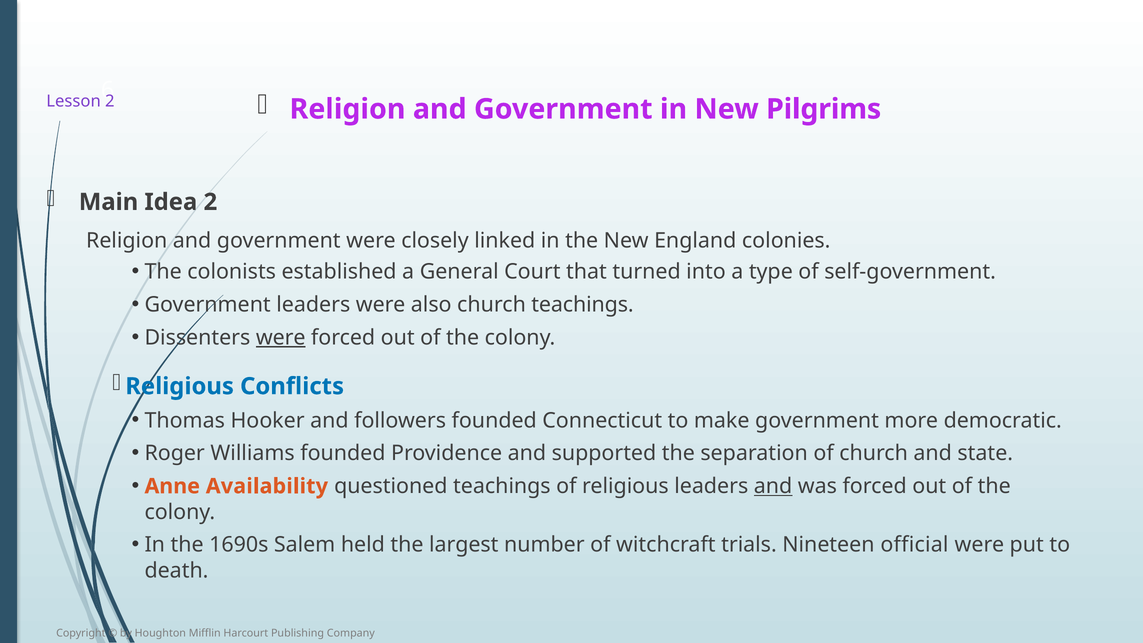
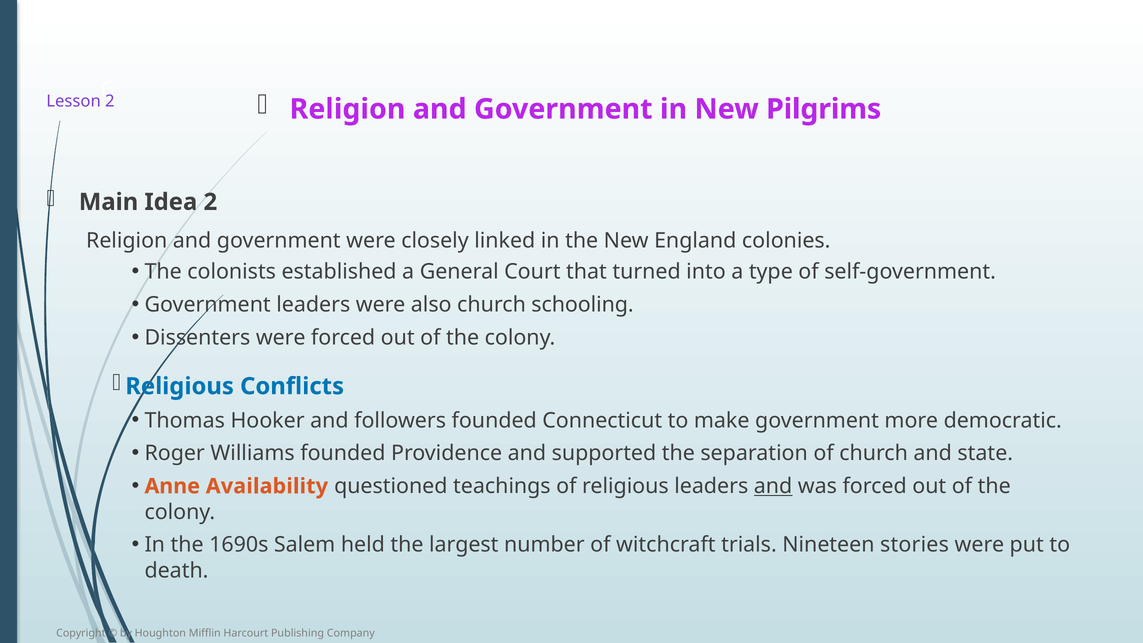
church teachings: teachings -> schooling (583, 305)
were underline: present -> none (281, 338)
official: official -> stories (914, 545)
